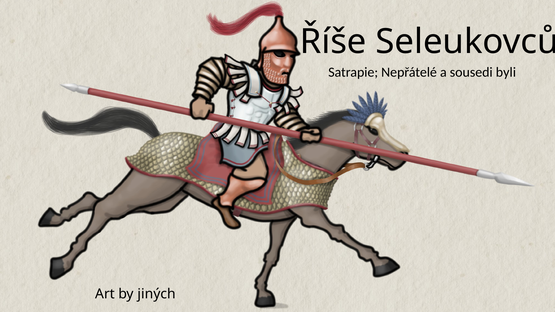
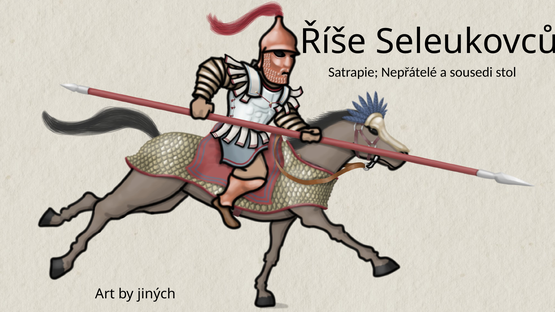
byli: byli -> stol (506, 72)
